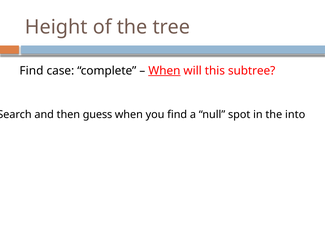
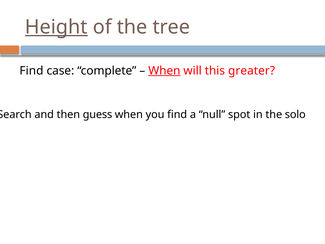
Height underline: none -> present (56, 27)
subtree: subtree -> greater (252, 71)
into: into -> solo (295, 114)
